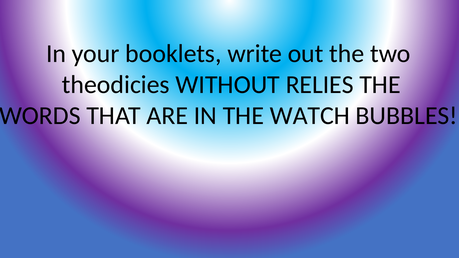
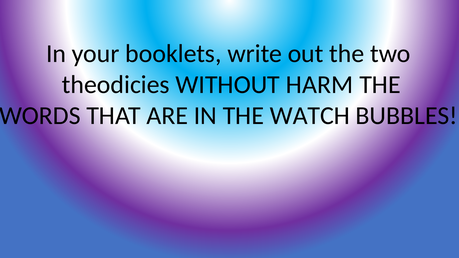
RELIES: RELIES -> HARM (320, 85)
